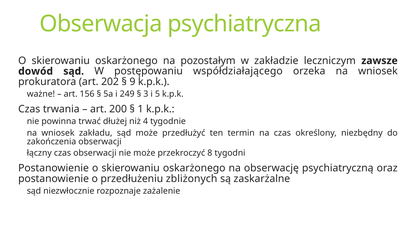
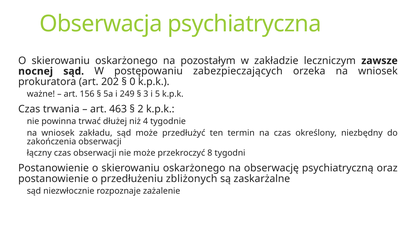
dowód: dowód -> nocnej (36, 71)
współdziałającego: współdziałającego -> zabezpieczających (238, 71)
9: 9 -> 0 (132, 82)
200: 200 -> 463 (118, 109)
1: 1 -> 2 (140, 109)
